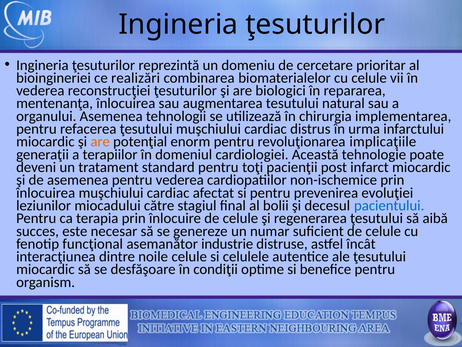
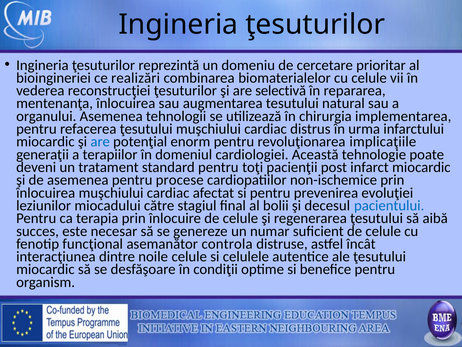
biologici: biologici -> selectivă (281, 91)
are colour: orange -> blue (100, 142)
pentru vederea: vederea -> procese (180, 180)
industrie: industrie -> controla (227, 244)
